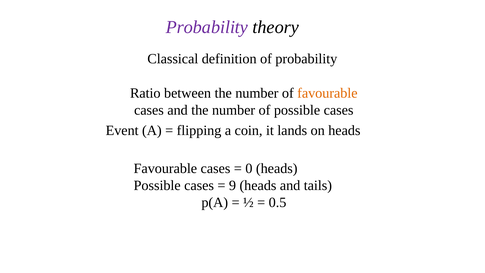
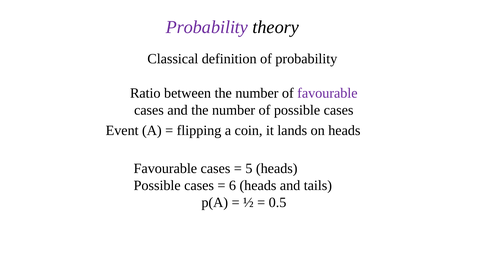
favourable colour: orange -> purple (327, 93)
0: 0 -> 5 (249, 168)
9: 9 -> 6 (232, 185)
